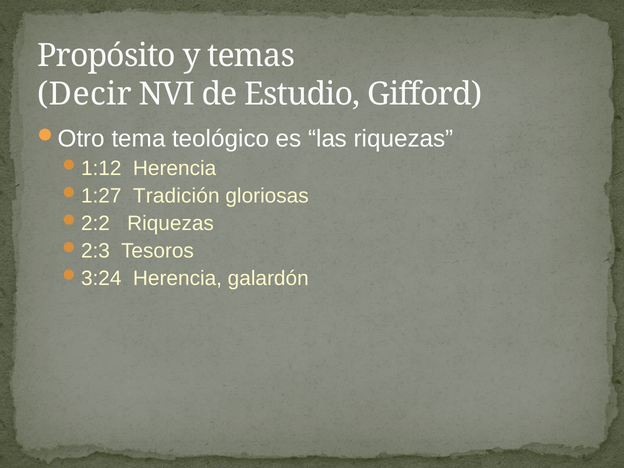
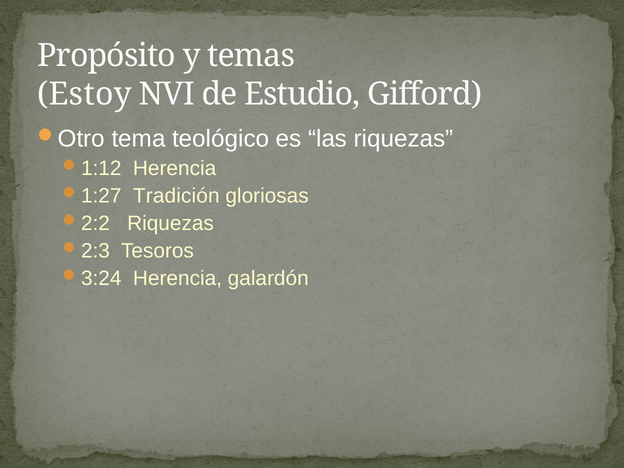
Decir: Decir -> Estoy (85, 94)
